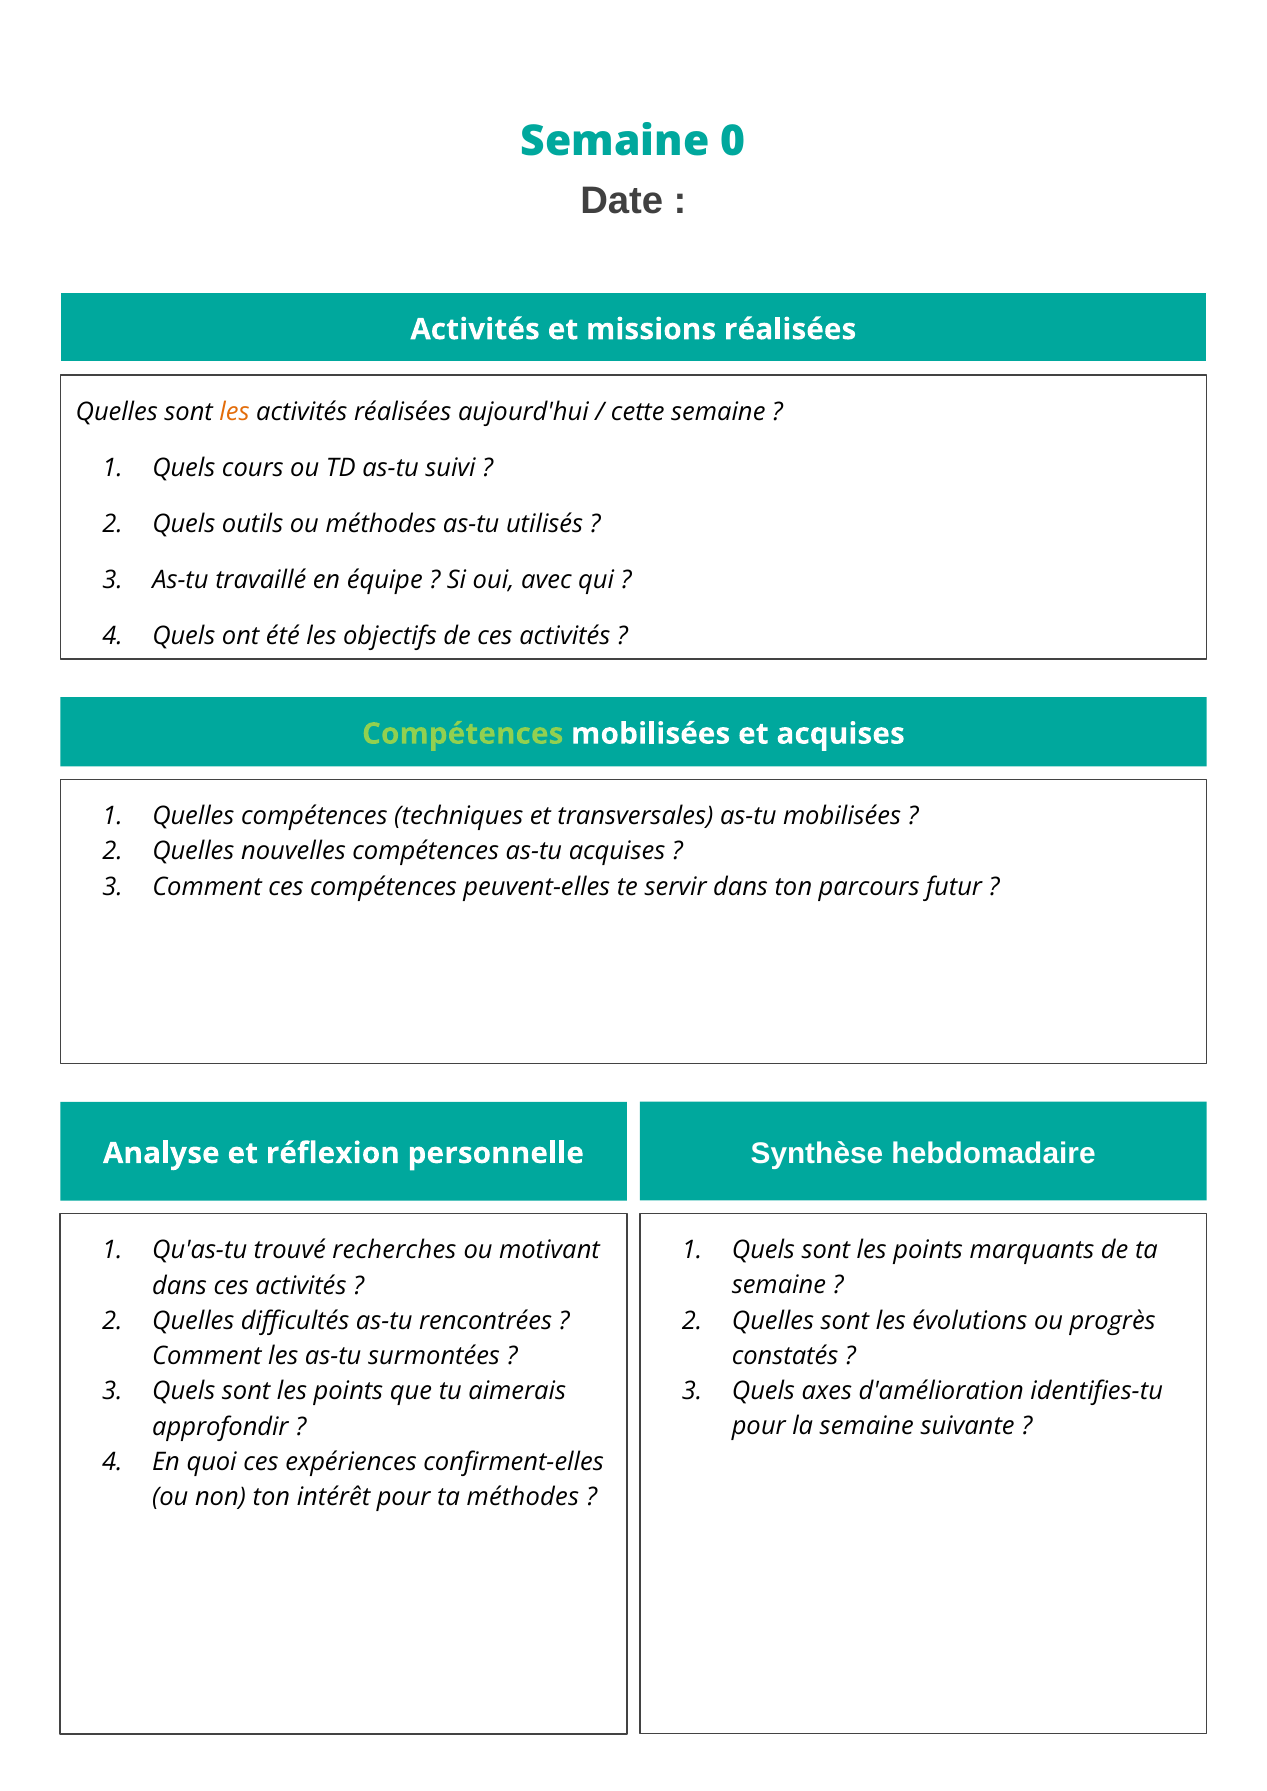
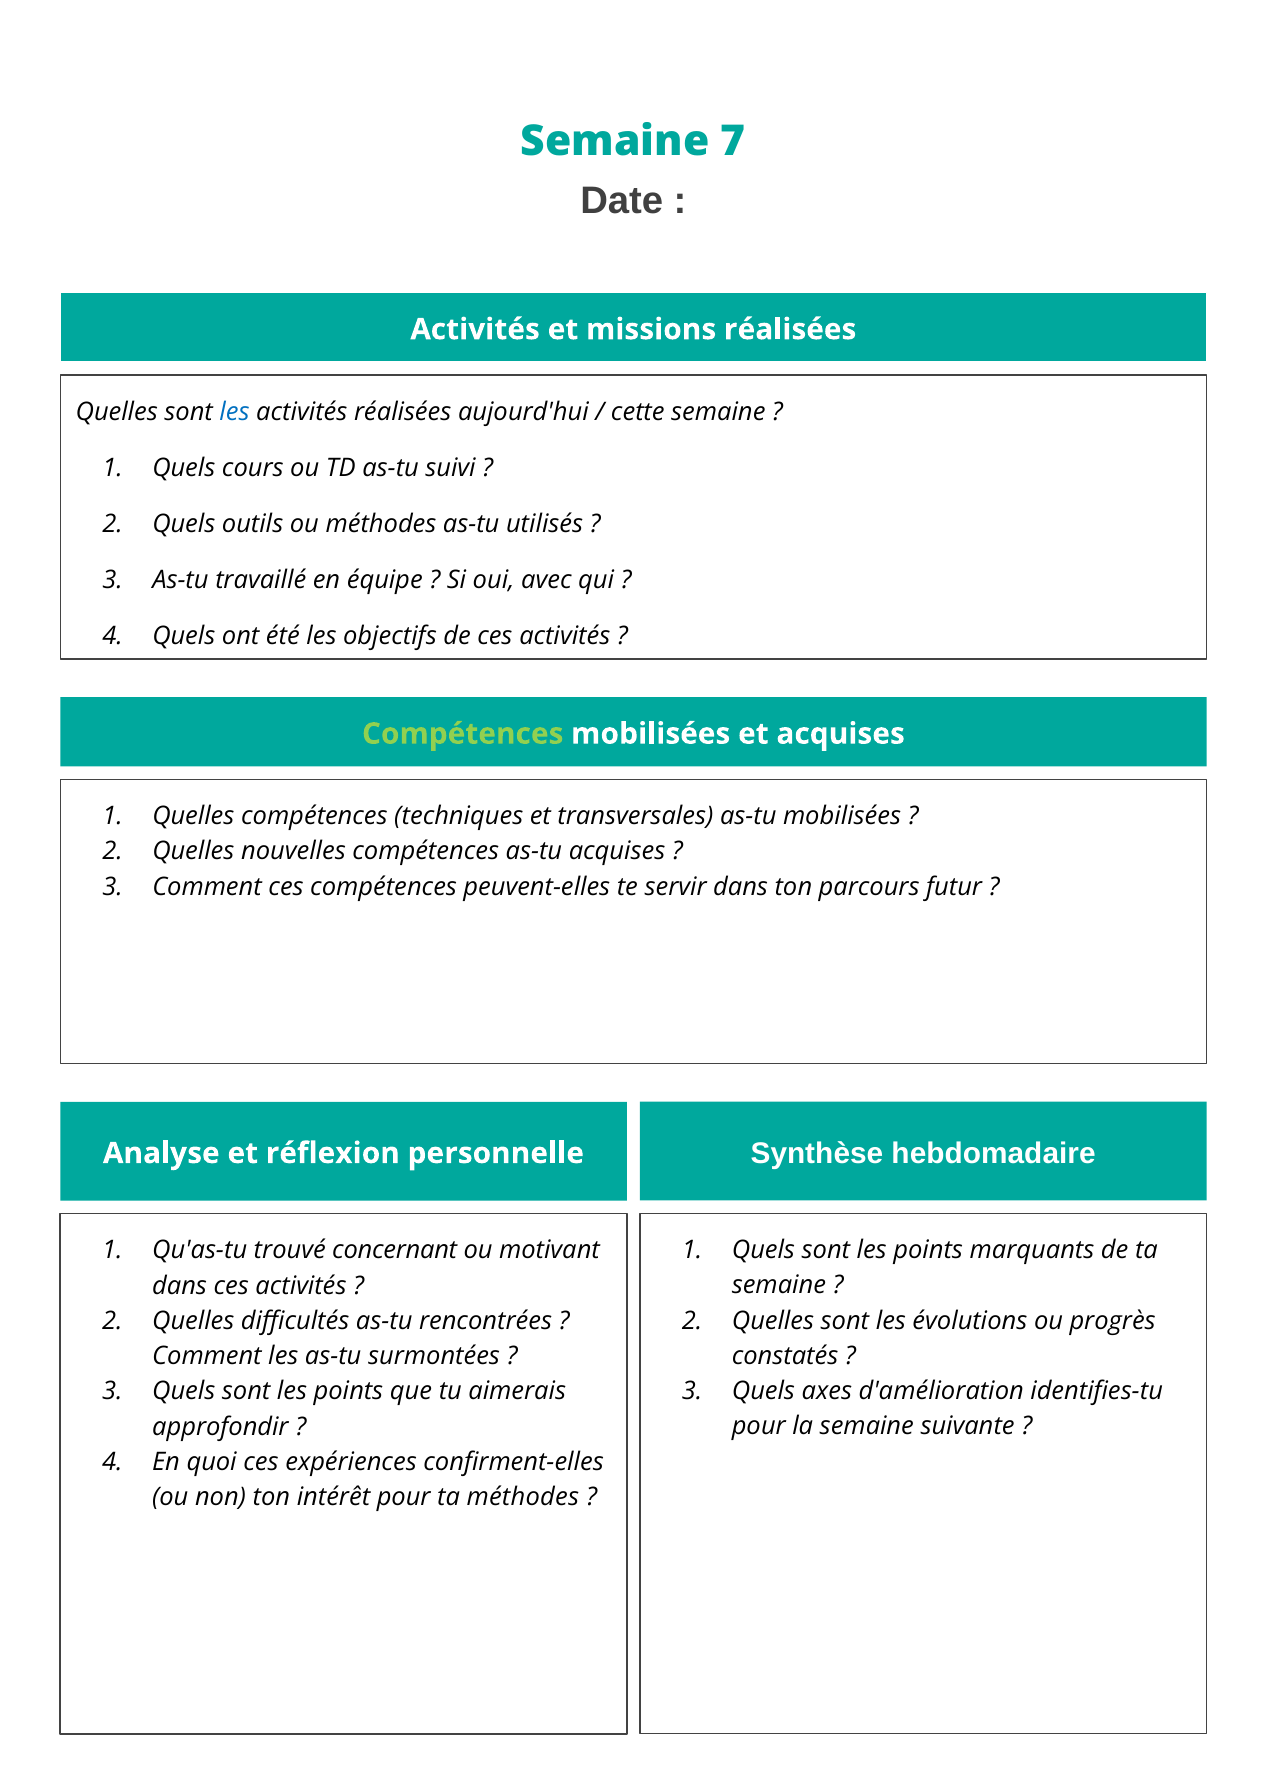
0: 0 -> 7 (733, 142)
les colour: orange -> blue (235, 412)
recherches: recherches -> concernant (395, 1251)
